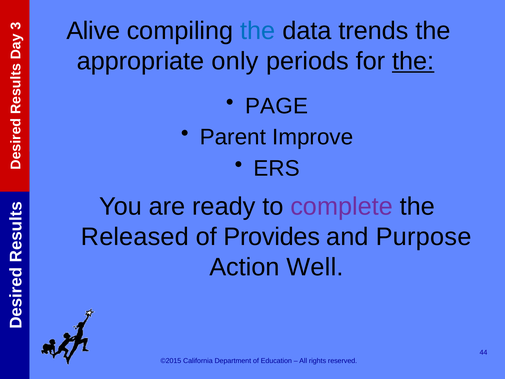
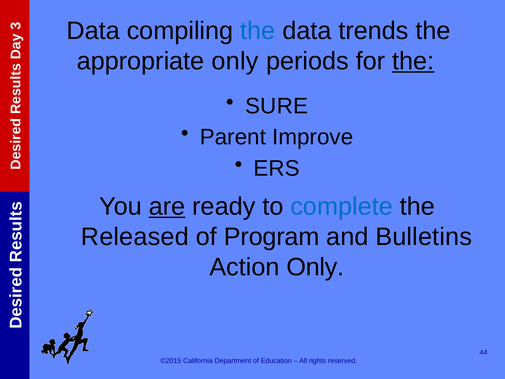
Alive: Alive -> Data (93, 31)
PAGE: PAGE -> SURE (277, 106)
are underline: none -> present (167, 206)
complete colour: purple -> blue (342, 206)
Provides: Provides -> Program (272, 237)
Purpose: Purpose -> Bulletins (424, 237)
Action Well: Well -> Only (315, 267)
